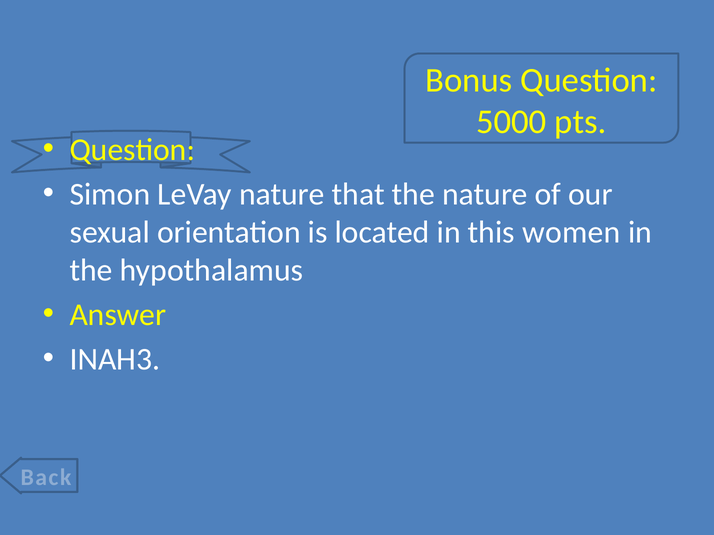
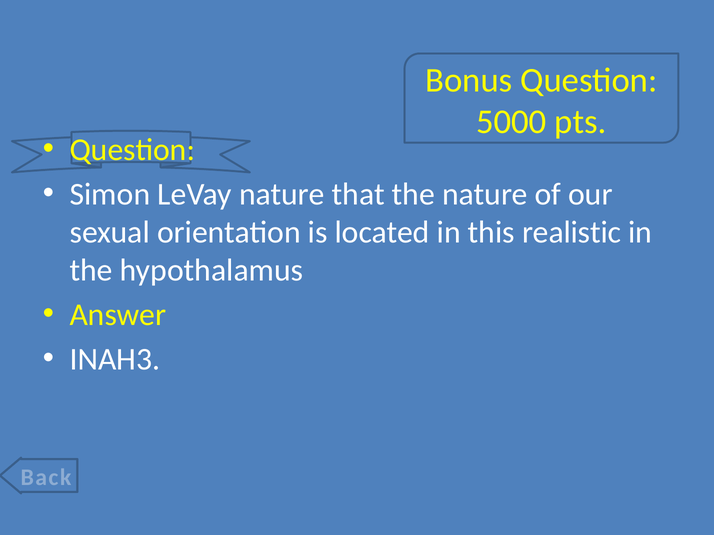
women: women -> realistic (572, 232)
